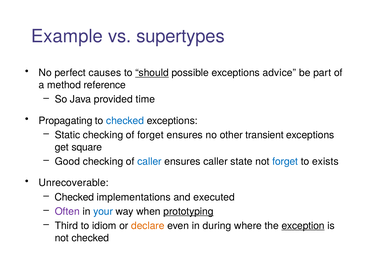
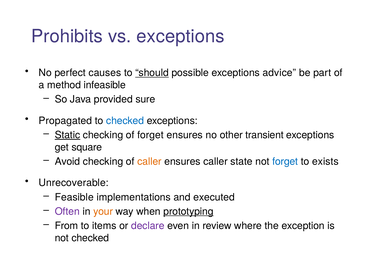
Example: Example -> Prohibits (67, 36)
vs supertypes: supertypes -> exceptions (180, 36)
reference: reference -> infeasible (105, 85)
time: time -> sure (145, 99)
Propagating: Propagating -> Propagated (65, 121)
Static underline: none -> present (67, 135)
Good: Good -> Avoid (67, 161)
caller colour: blue -> orange (149, 161)
Checked: Checked -> Feasible (74, 197)
your colour: blue -> orange (103, 211)
Third: Third -> From (66, 225)
idiom: idiom -> items (104, 225)
declare colour: orange -> purple (148, 225)
during: during -> review (217, 225)
exception underline: present -> none (303, 225)
